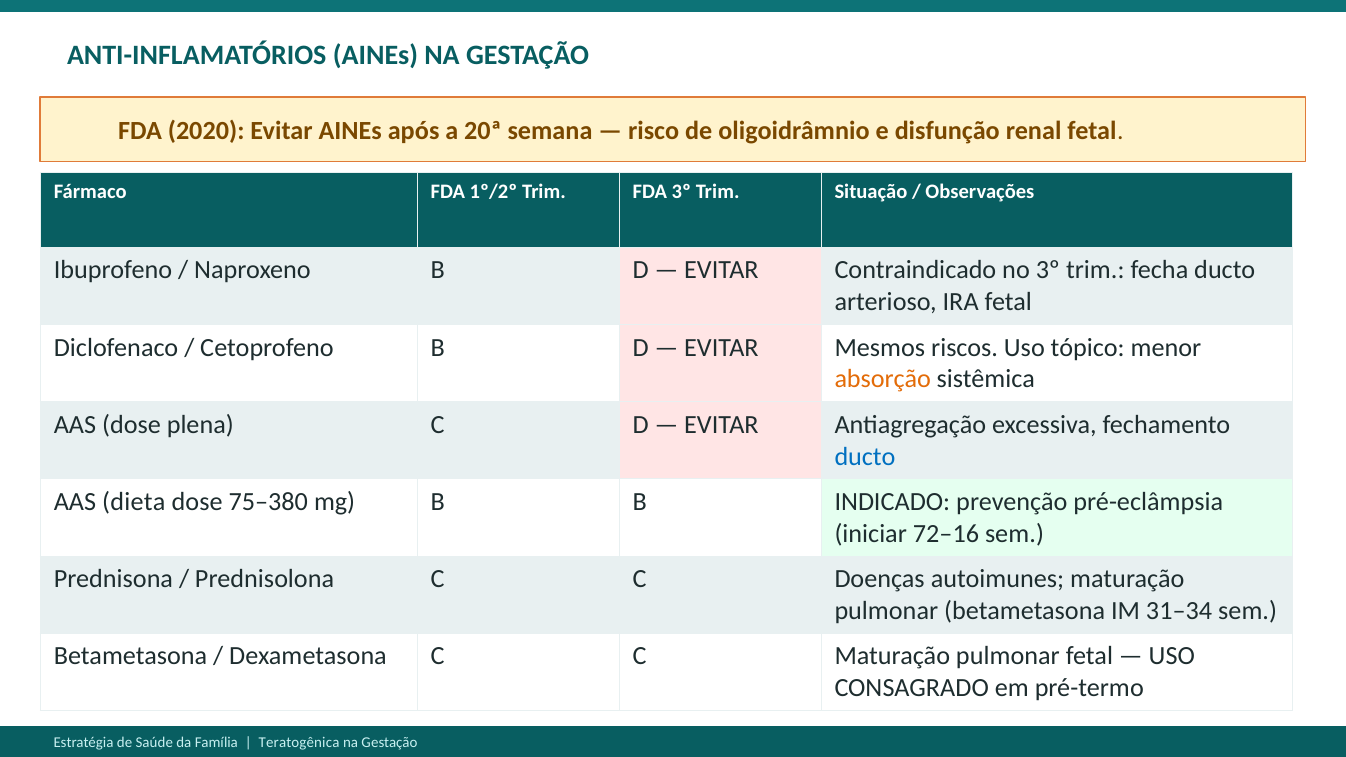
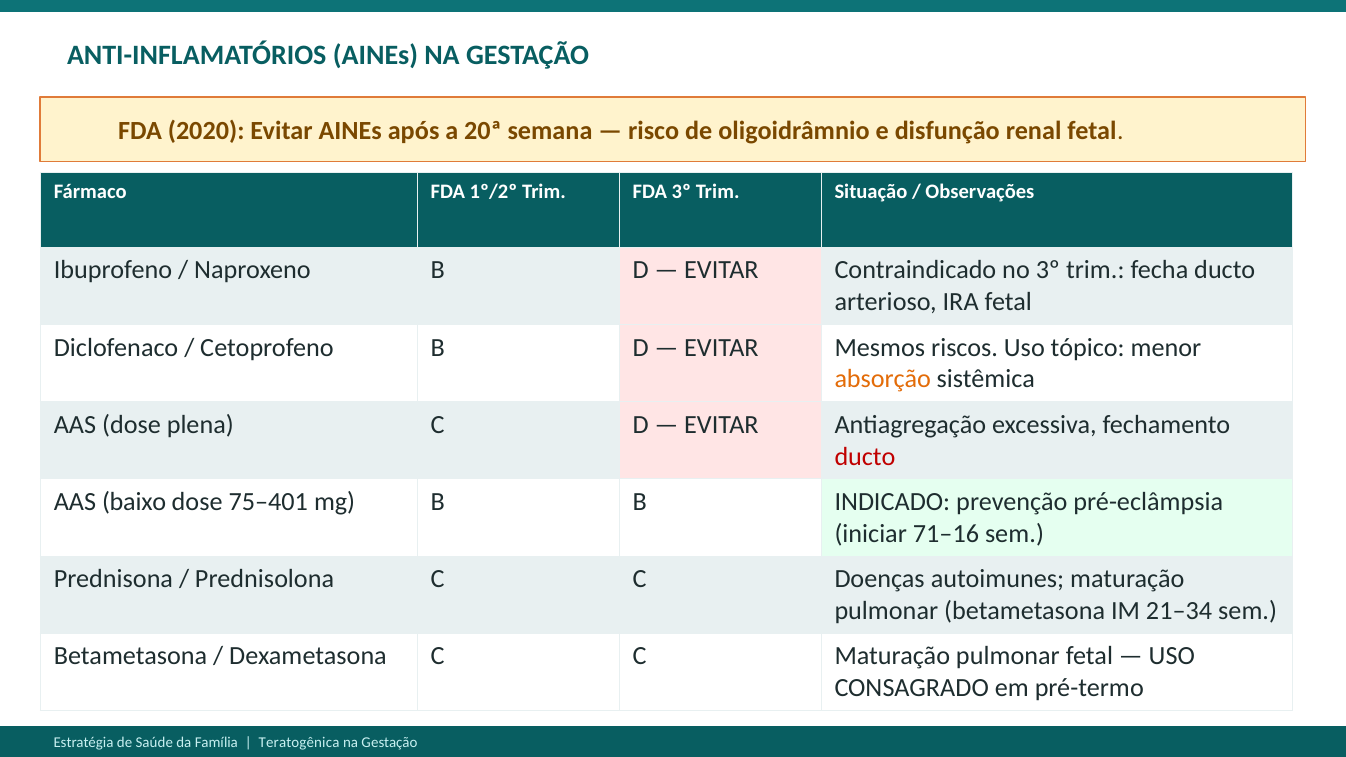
ducto colour: blue -> red (865, 457)
dieta: dieta -> baixo (134, 502)
75–380: 75–380 -> 75–401 (268, 502)
72–16: 72–16 -> 71–16 (946, 534)
31–34: 31–34 -> 21–34 (1179, 611)
